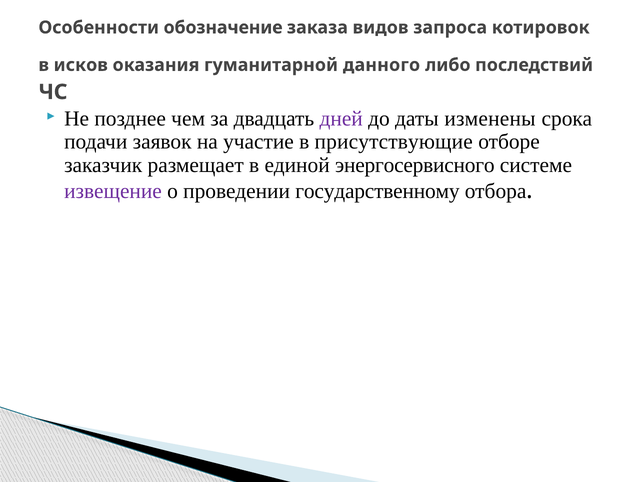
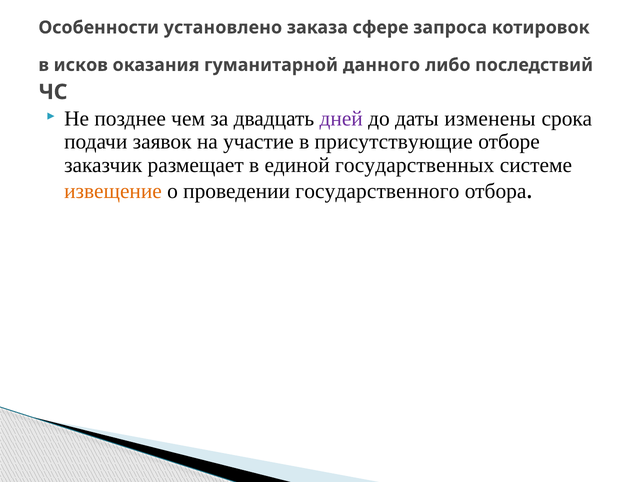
обозначение: обозначение -> установлено (223, 27)
видов: видов -> сфере (381, 27)
энергосервисного: энергосервисного -> государственных (415, 165)
извещение colour: purple -> orange (113, 191)
государственному: государственному -> государственного (377, 191)
